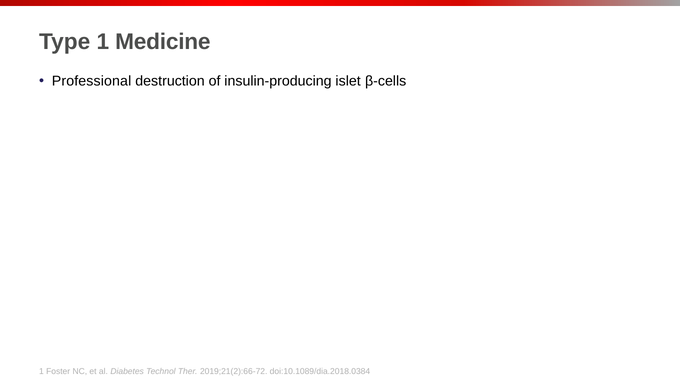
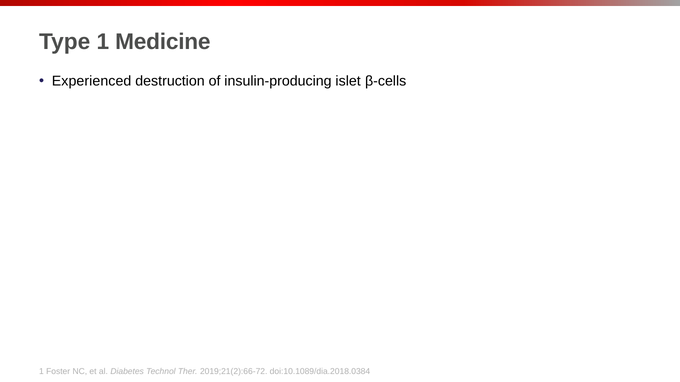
Professional: Professional -> Experienced (92, 81)
